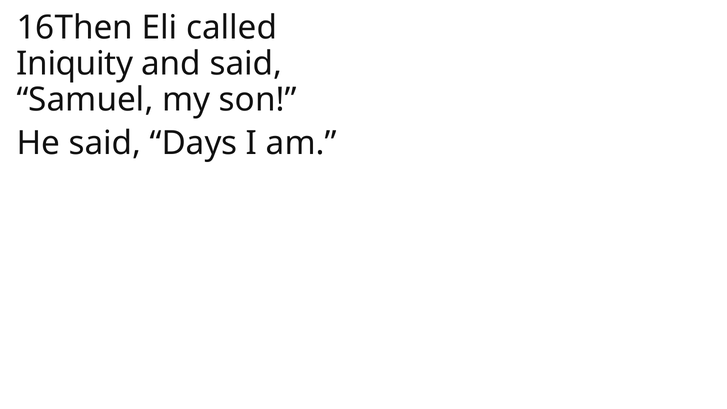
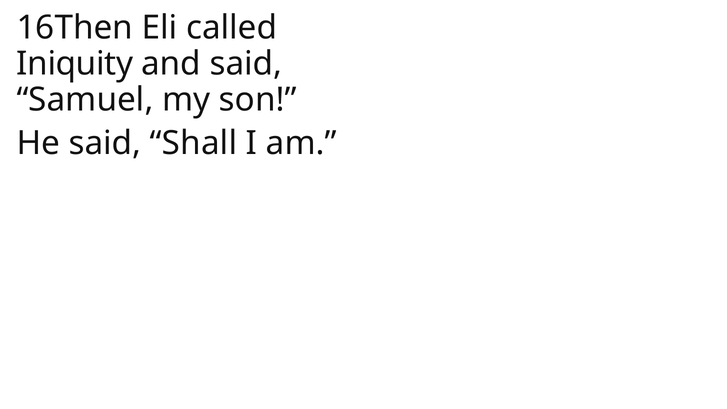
Days: Days -> Shall (194, 143)
